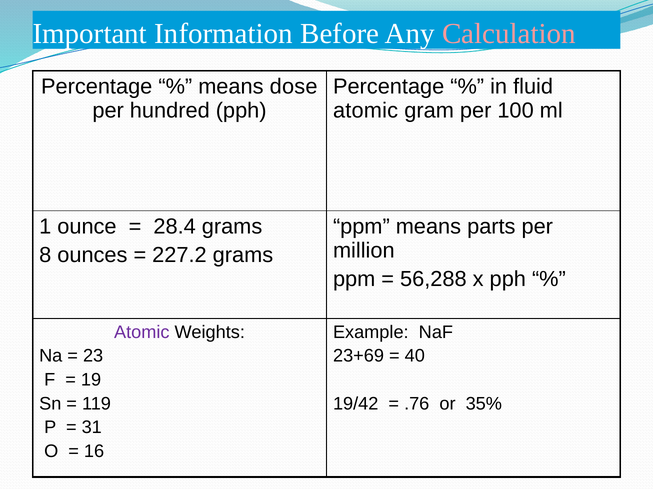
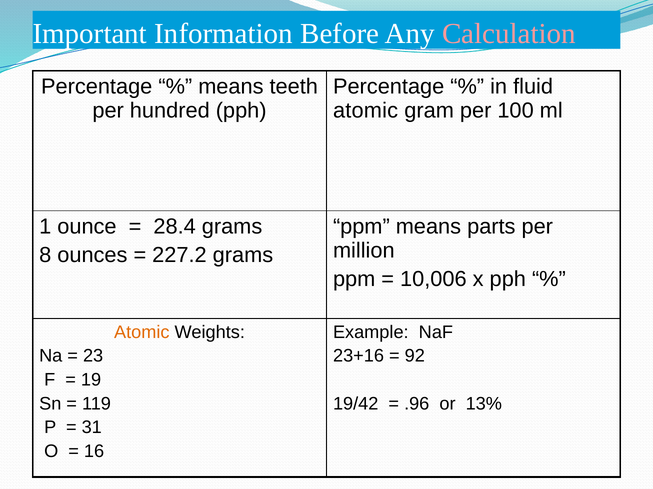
dose: dose -> teeth (294, 87)
56,288: 56,288 -> 10,006 (433, 280)
Atomic colour: purple -> orange (142, 333)
23+69: 23+69 -> 23+16 (359, 356)
40: 40 -> 92 (415, 356)
.76: .76 -> .96 (417, 404)
35%: 35% -> 13% (484, 404)
